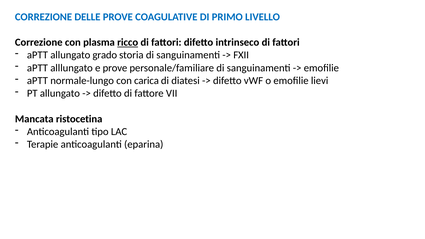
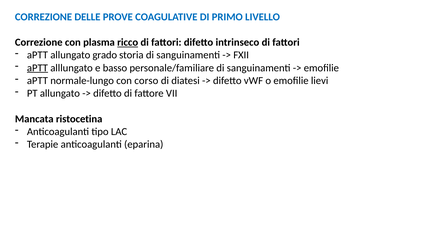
aPTT underline: none -> present (37, 68)
e prove: prove -> basso (115, 68)
carica: carica -> corso (146, 81)
